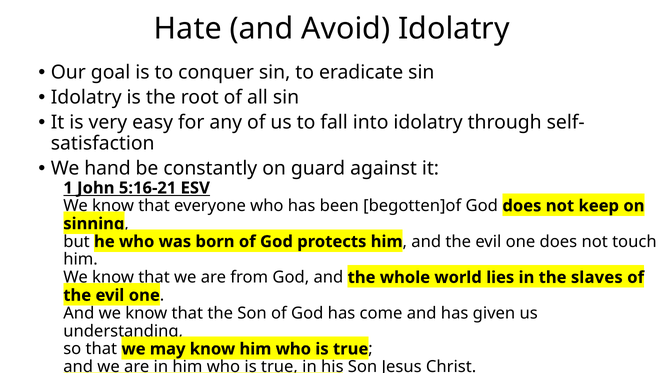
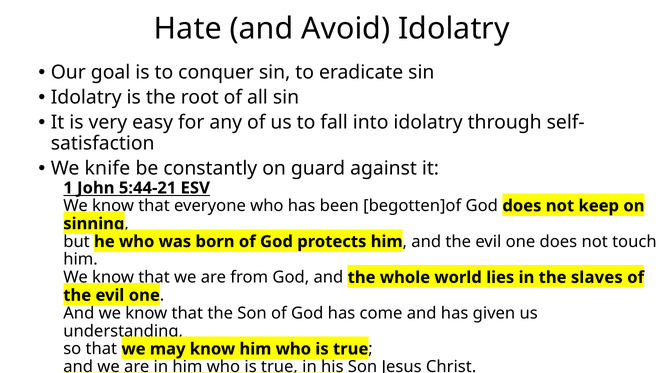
hand: hand -> knife (107, 169)
5:16-21: 5:16-21 -> 5:44-21 (148, 188)
